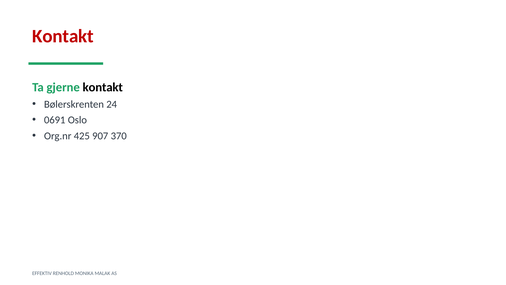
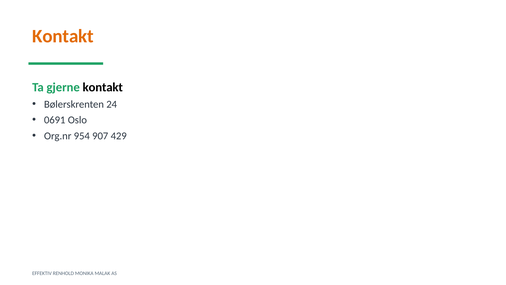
Kontakt colour: red -> orange (63, 36)
425: 425 -> 954 (82, 136)
370: 370 -> 429 (119, 136)
